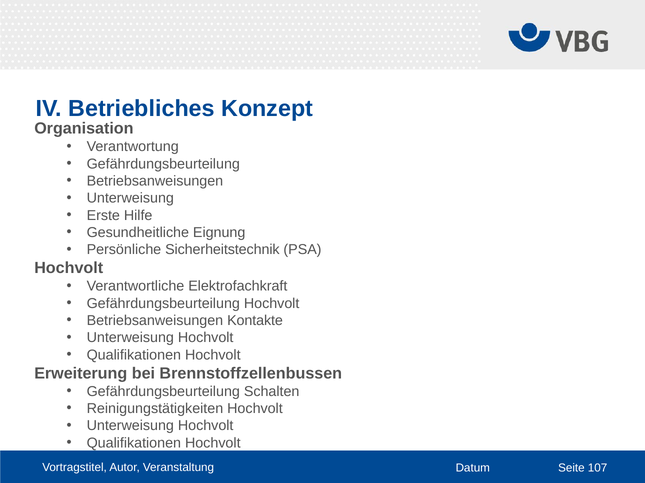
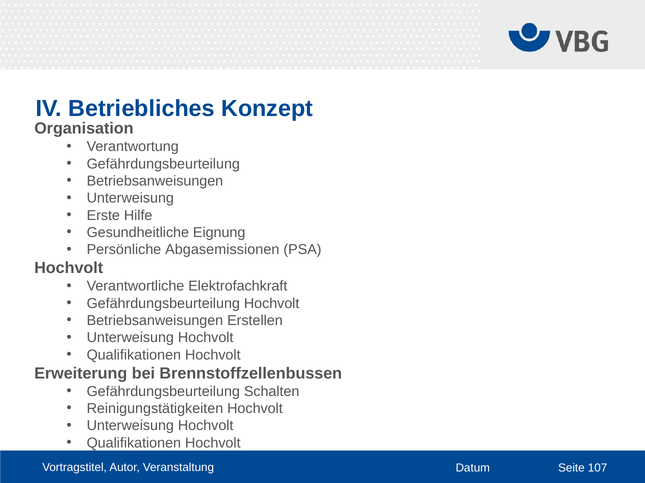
Sicherheitstechnik: Sicherheitstechnik -> Abgasemissionen (222, 250)
Kontakte: Kontakte -> Erstellen (255, 321)
